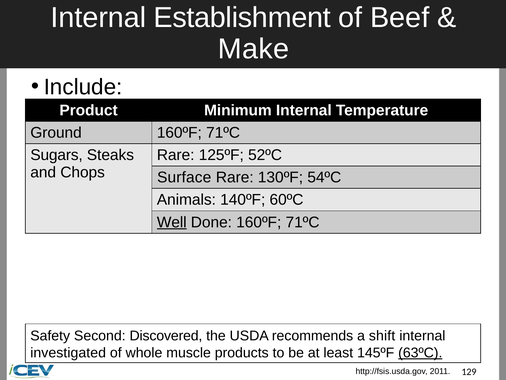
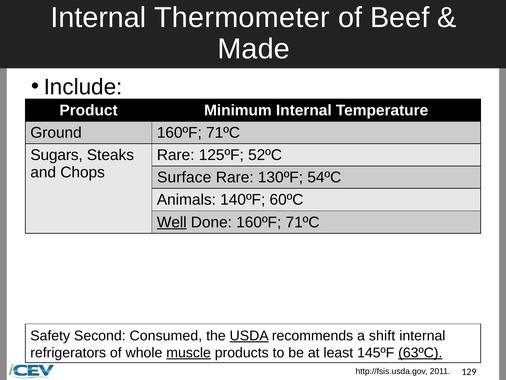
Establishment: Establishment -> Thermometer (242, 18)
Make: Make -> Made (254, 49)
Discovered: Discovered -> Consumed (166, 335)
USDA underline: none -> present (249, 335)
investigated: investigated -> refrigerators (68, 352)
muscle underline: none -> present (189, 352)
